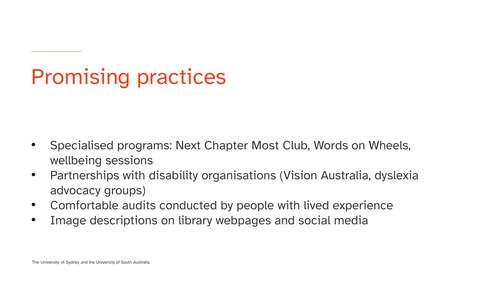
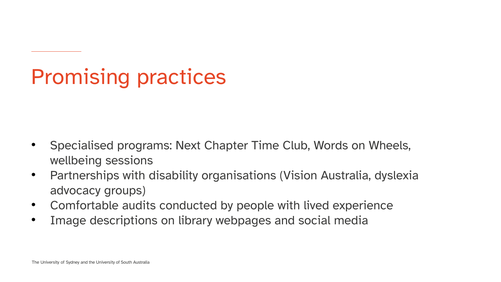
Most: Most -> Time (265, 145)
